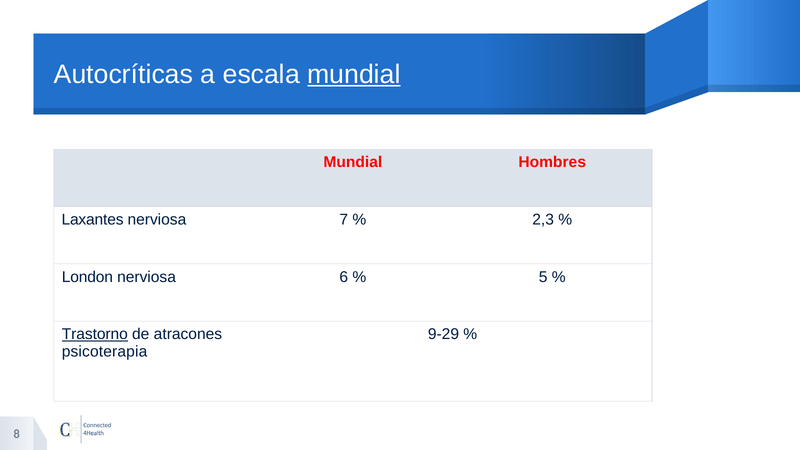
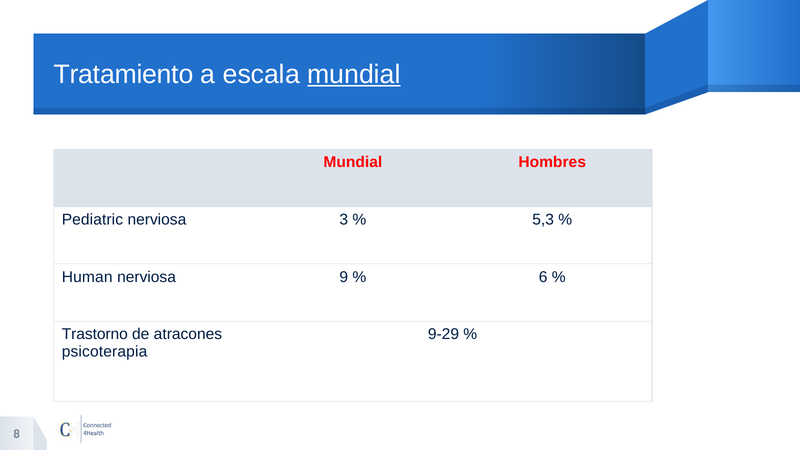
Autocríticas: Autocríticas -> Tratamiento (124, 74)
Laxantes: Laxantes -> Pediatric (92, 220)
7: 7 -> 3 (344, 220)
2,3: 2,3 -> 5,3 (543, 220)
London: London -> Human (87, 277)
6: 6 -> 9 (344, 277)
5: 5 -> 6 (543, 277)
Trastorno underline: present -> none (95, 334)
